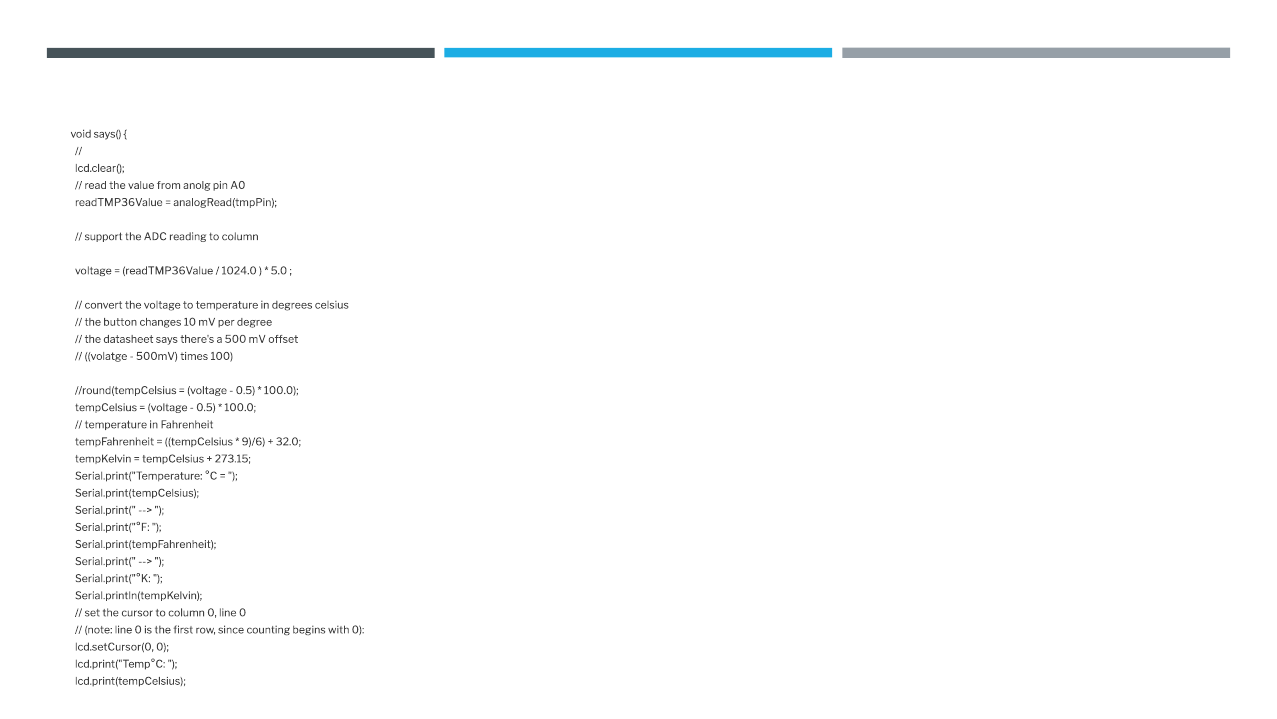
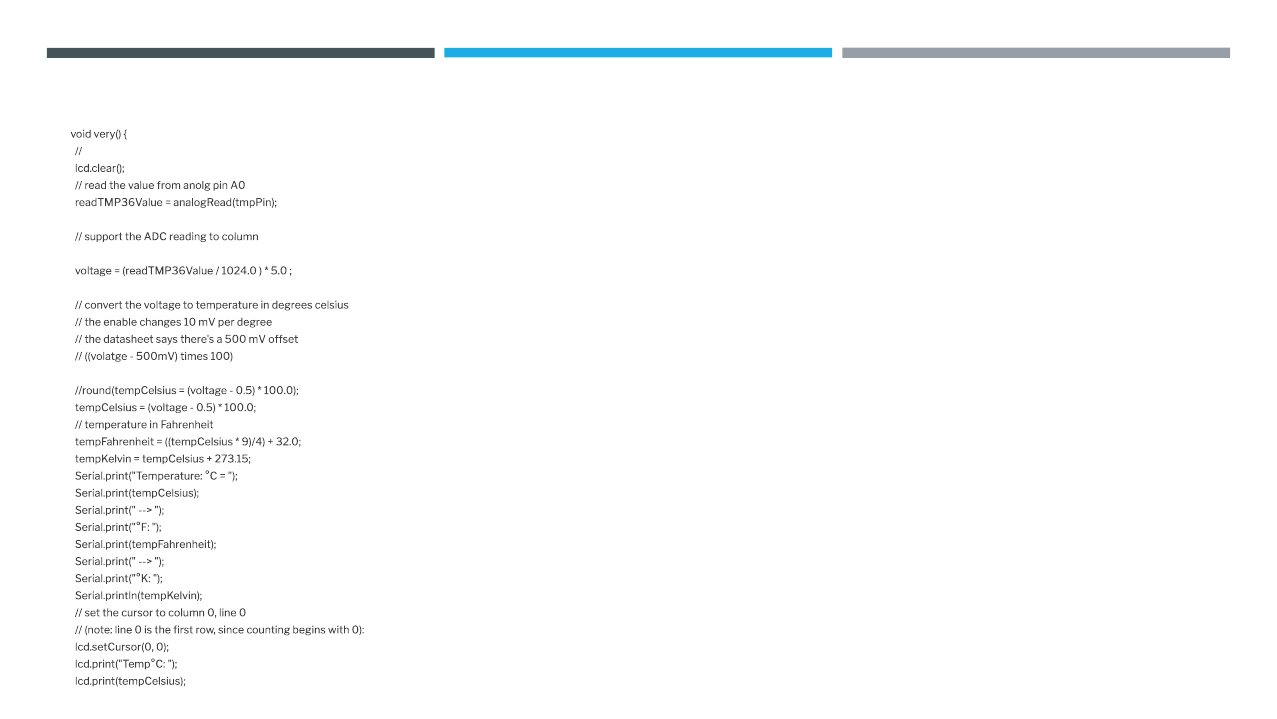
says(: says( -> very( (107, 134)
button: button -> enable (120, 322)
9)/6: 9)/6 -> 9)/4 (253, 441)
